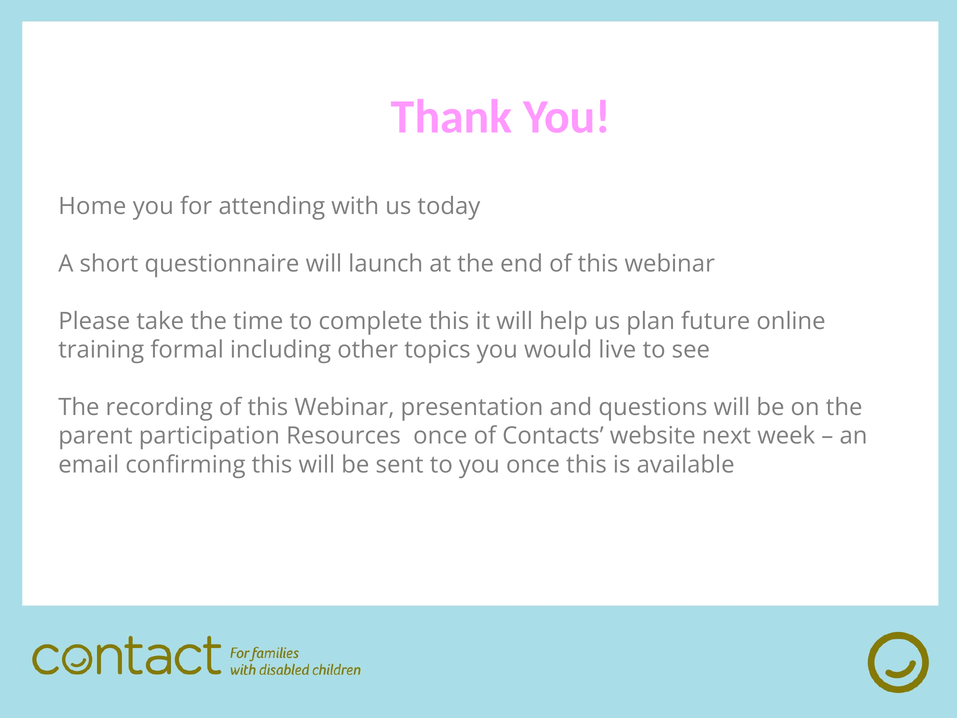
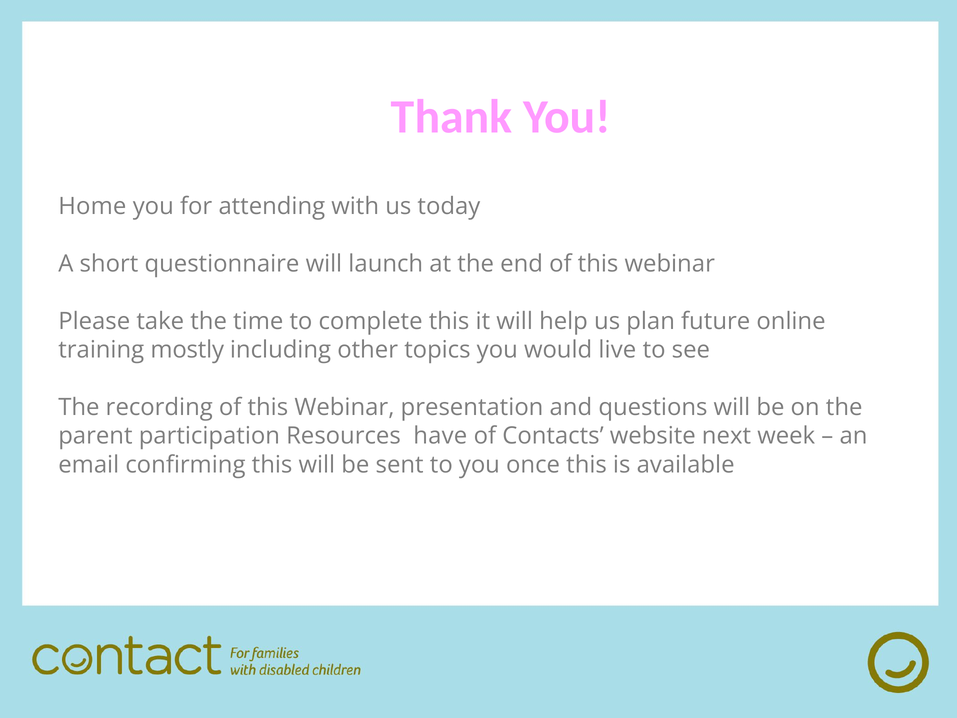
formal: formal -> mostly (187, 350)
Resources once: once -> have (440, 436)
